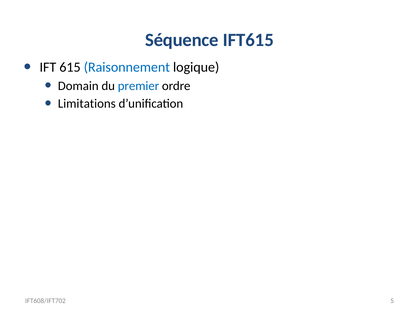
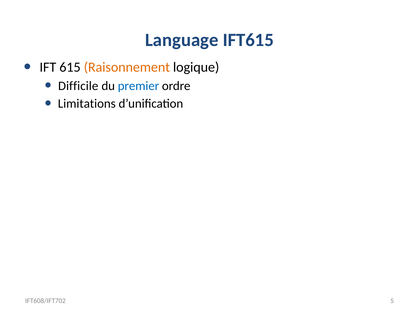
Séquence: Séquence -> Language (182, 40)
Raisonnement colour: blue -> orange (127, 67)
Domain: Domain -> Difficile (78, 86)
